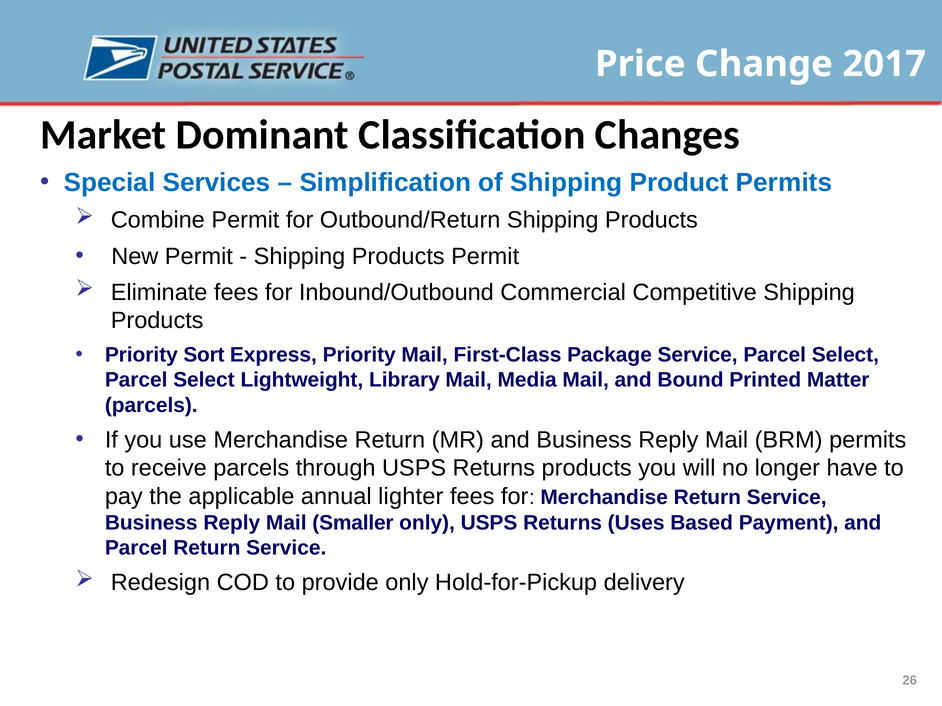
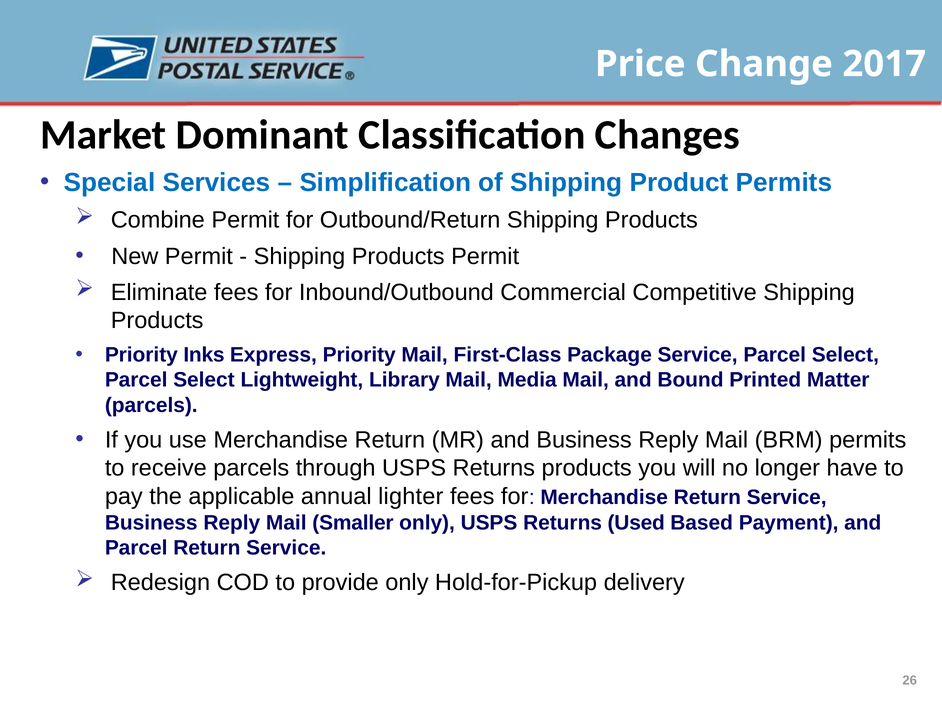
Sort: Sort -> Inks (204, 355)
Uses: Uses -> Used (636, 523)
